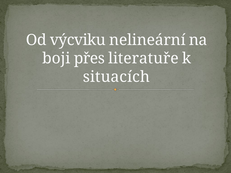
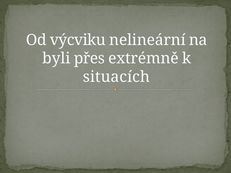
boji: boji -> byli (56, 58)
literatuře: literatuře -> extrémně (143, 58)
